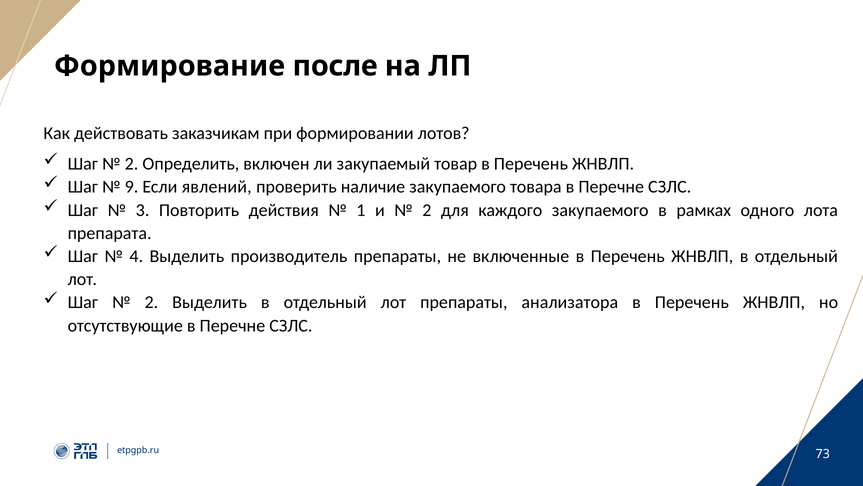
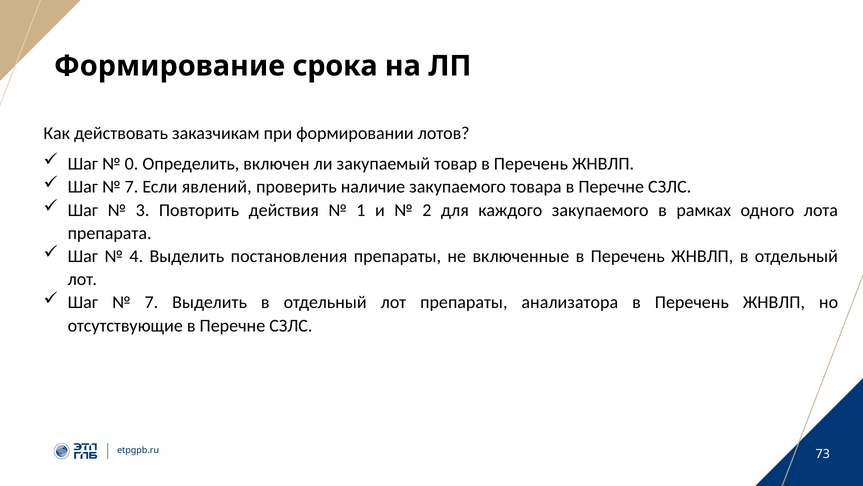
после: после -> срока (335, 66)
2: 2 -> 0 (132, 164)
9: 9 -> 7 (132, 187)
производитель: производитель -> постановления (289, 256)
2: 2 -> 7 (151, 302)
